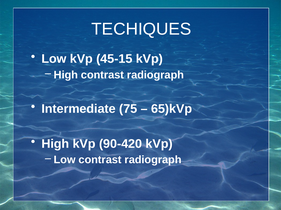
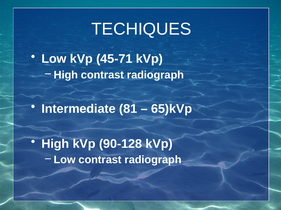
45-15: 45-15 -> 45-71 (114, 59)
75: 75 -> 81 (128, 109)
90-420: 90-420 -> 90-128 (121, 144)
